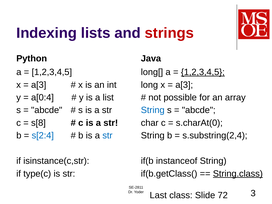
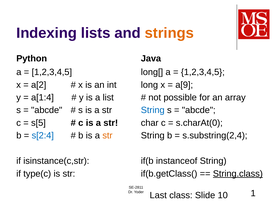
strings colour: red -> orange (169, 33)
1,2,3,4,5 underline: present -> none (203, 72)
a[3: a[3 -> a[2 (39, 85)
a[3: a[3 -> a[9 (184, 85)
a[0:4: a[0:4 -> a[1:4 (42, 98)
s[8: s[8 -> s[5 (38, 123)
str colour: blue -> orange (107, 136)
3: 3 -> 1 (253, 193)
72: 72 -> 10 (223, 195)
